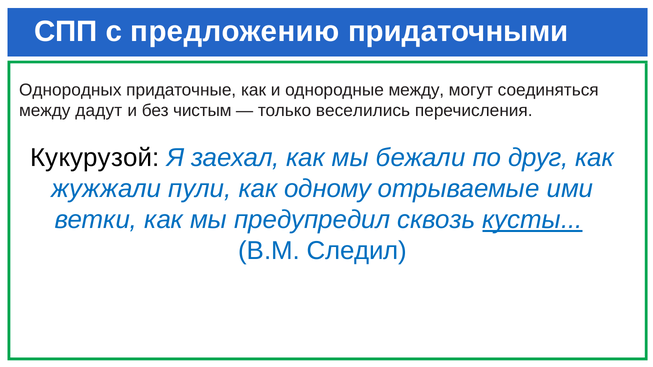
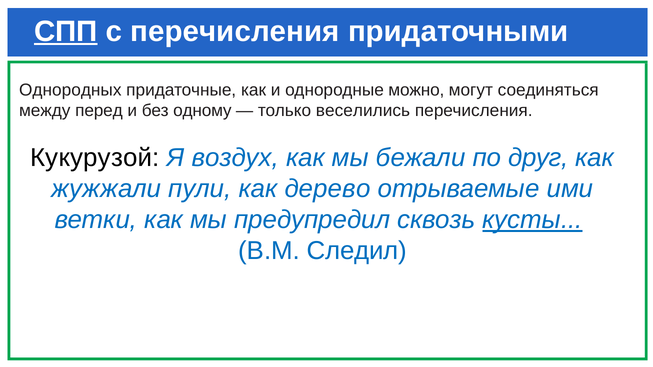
СПП underline: none -> present (66, 31)
с предложению: предложению -> перечисления (235, 31)
однородные между: между -> можно (416, 90)
дадут: дадут -> перед (99, 111)
чистым: чистым -> одному (202, 111)
заехал: заехал -> воздух (235, 158)
одному: одному -> дерево (328, 189)
